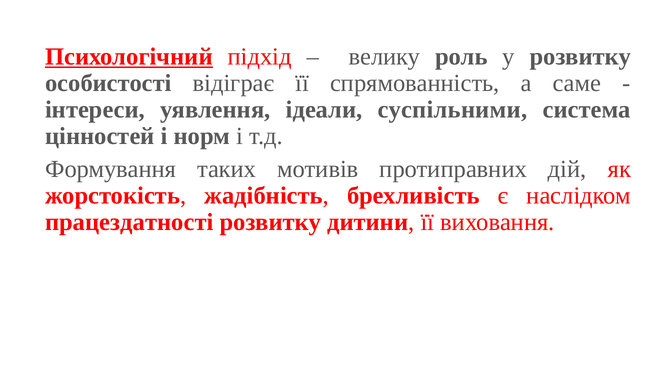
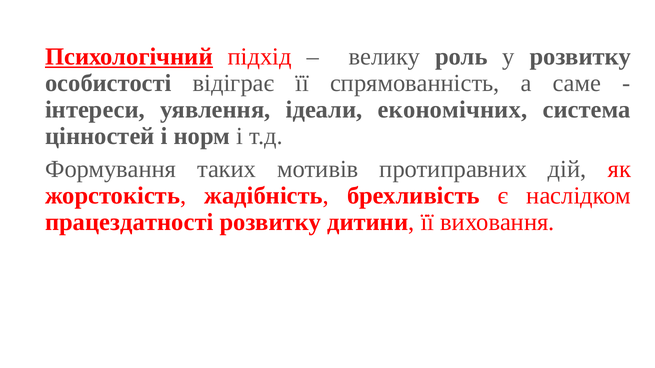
суспільними: суспільними -> економічних (453, 110)
